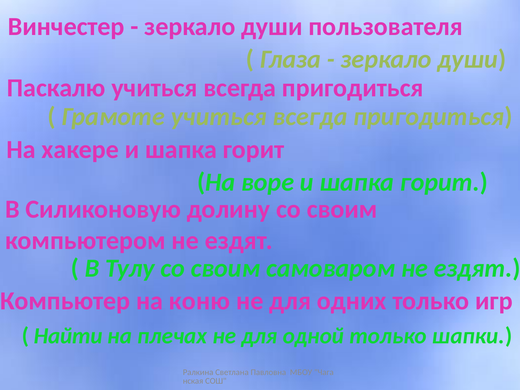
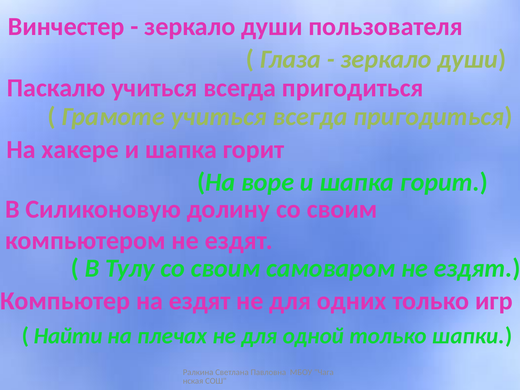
на коню: коню -> ездят (200, 301)
